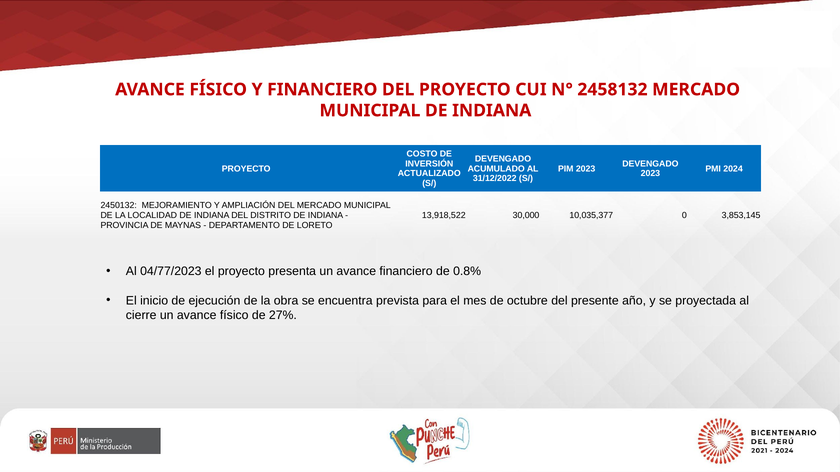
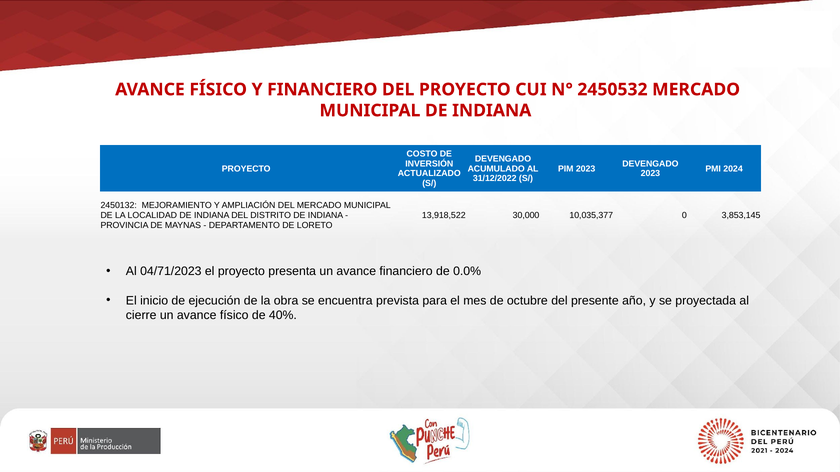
2458132: 2458132 -> 2450532 (612, 90)
04/77/2023: 04/77/2023 -> 04/71/2023 (171, 271)
0.8%: 0.8% -> 0.0% (467, 271)
27%: 27% -> 40% (283, 316)
